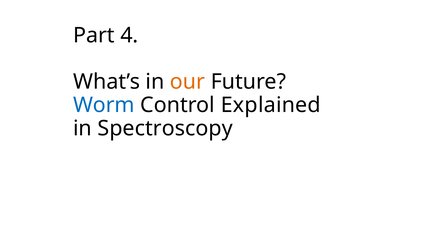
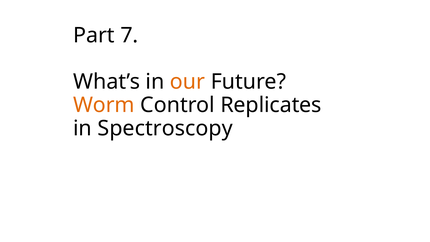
4: 4 -> 7 (129, 35)
Worm colour: blue -> orange (104, 105)
Explained: Explained -> Replicates (271, 105)
